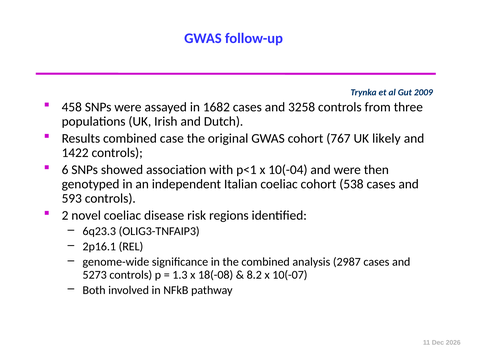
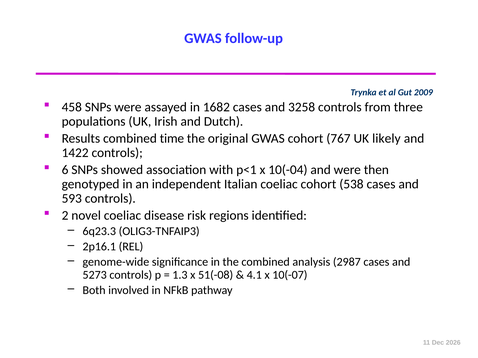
case: case -> time (172, 139)
18(-08: 18(-08 -> 51(-08 (216, 275)
8.2: 8.2 -> 4.1 (254, 275)
